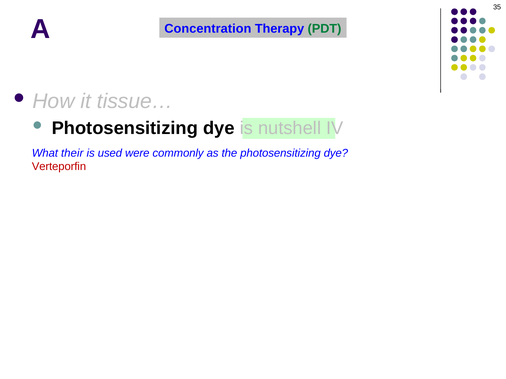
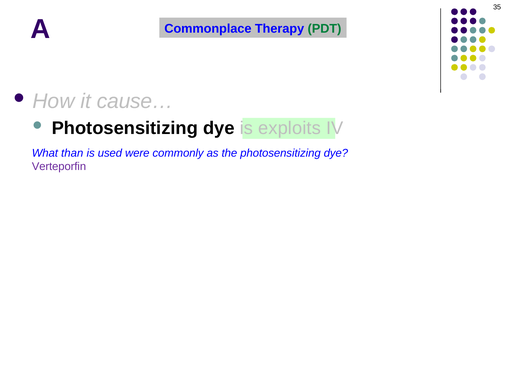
Concentration: Concentration -> Commonplace (208, 29)
tissue…: tissue… -> cause… (135, 101)
nutshell: nutshell -> exploits (290, 128)
their: their -> than (72, 153)
Verteporfin colour: red -> purple (59, 167)
